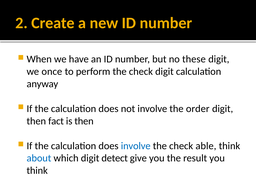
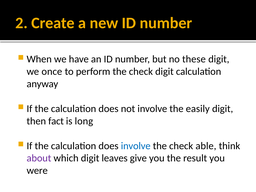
order: order -> easily (198, 109)
is then: then -> long (84, 121)
about colour: blue -> purple (39, 158)
detect: detect -> leaves (115, 158)
think: think -> were (37, 171)
